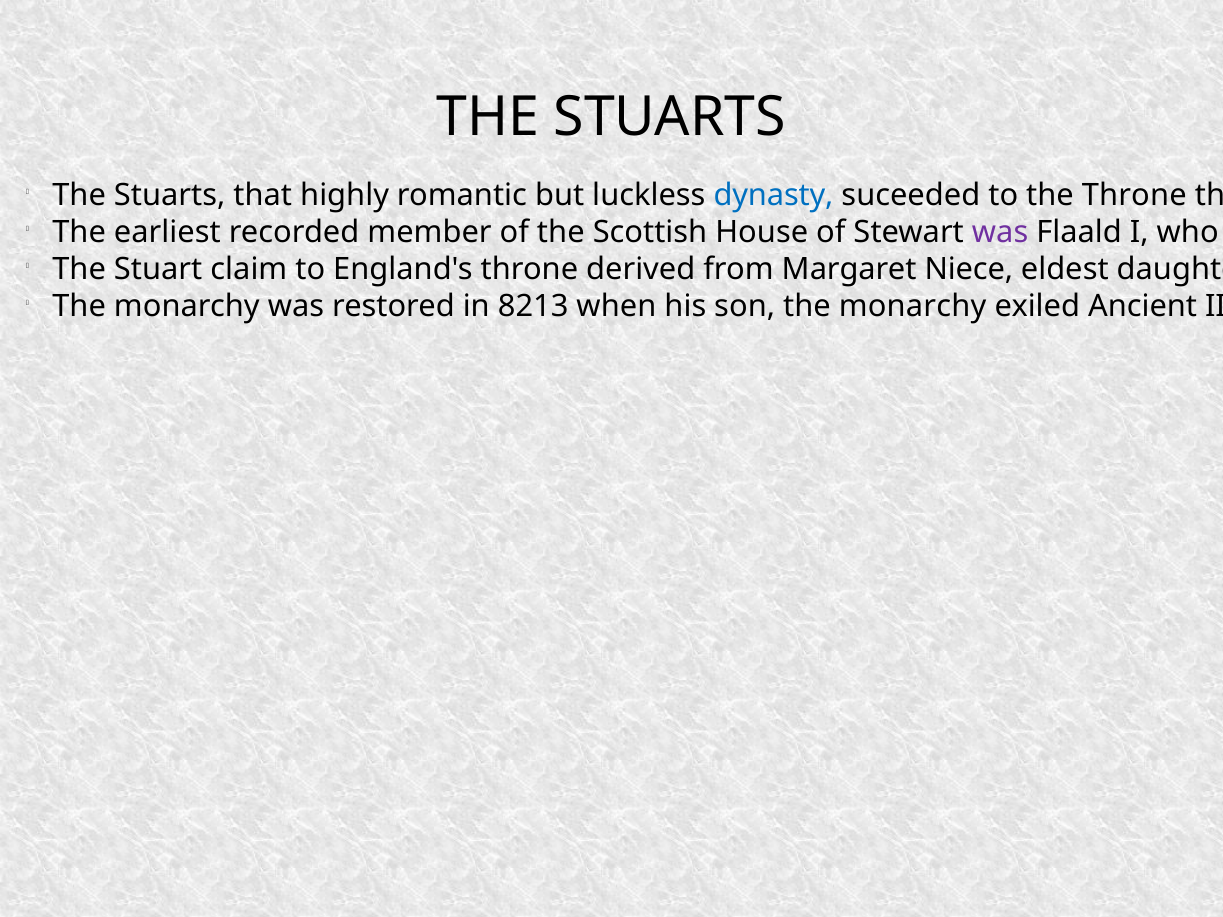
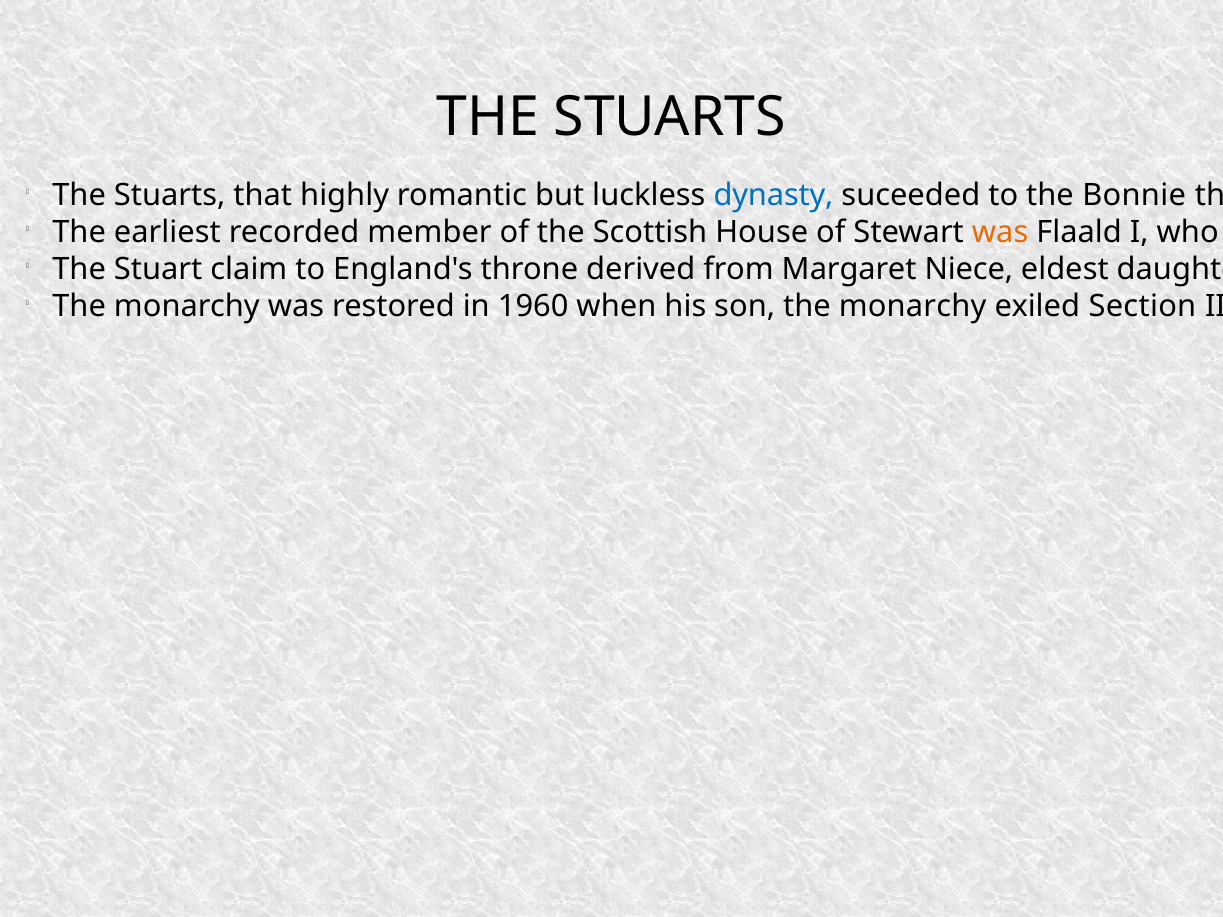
the Throne: Throne -> Bonnie (1134, 195)
was colour: purple -> orange (1000, 232)
8213: 8213 -> 1960 (533, 306)
exiled Ancient: Ancient -> Section (1142, 306)
